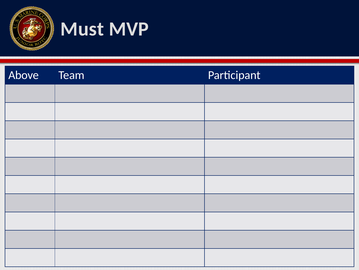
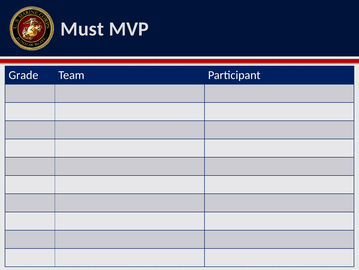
Above: Above -> Grade (23, 75)
